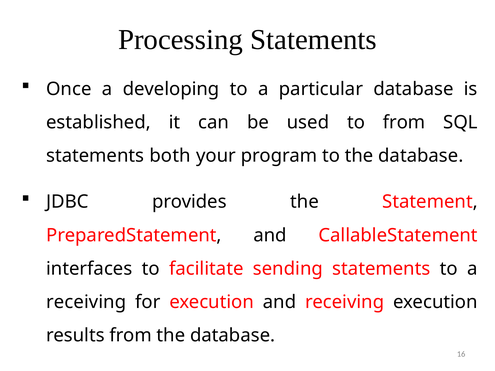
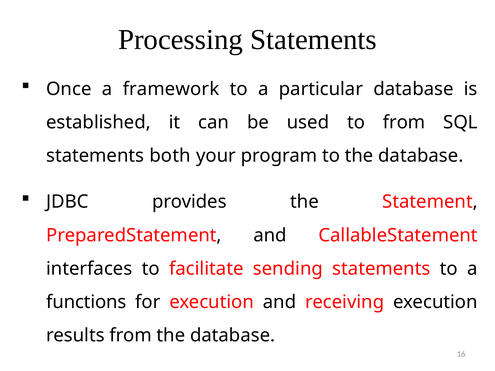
developing: developing -> framework (171, 89)
receiving: receiving -> functions (86, 302)
